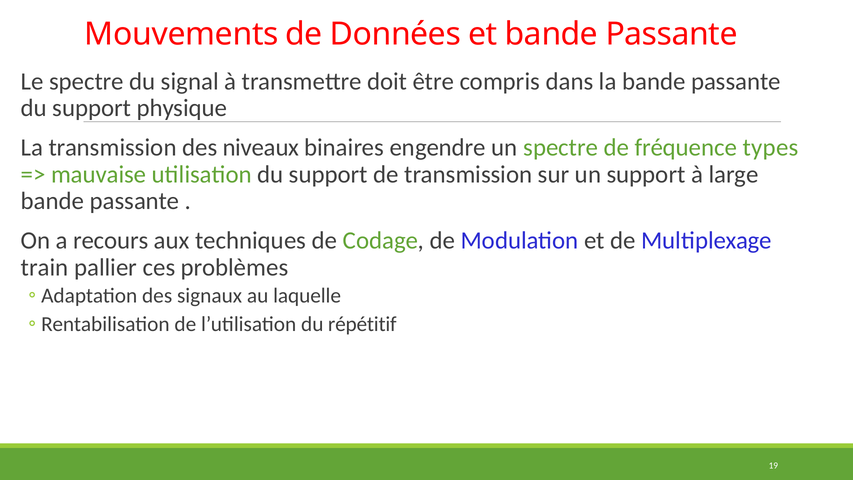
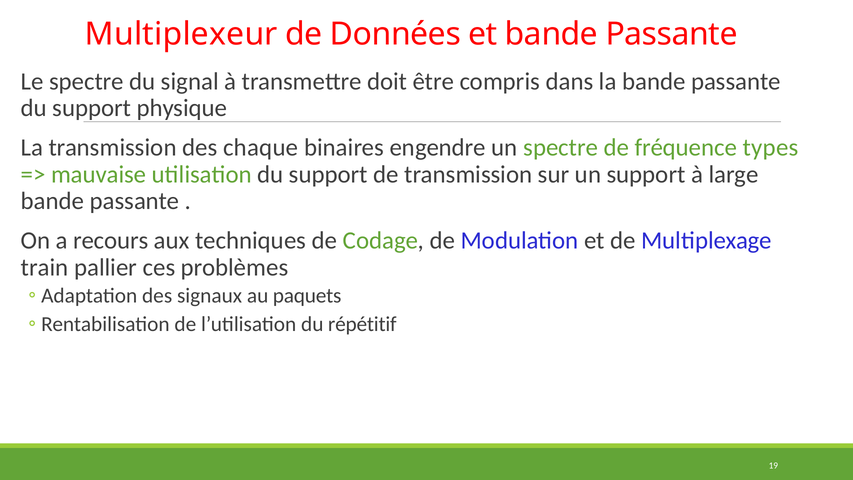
Mouvements: Mouvements -> Multiplexeur (181, 34)
niveaux: niveaux -> chaque (261, 147)
laquelle: laquelle -> paquets (307, 296)
